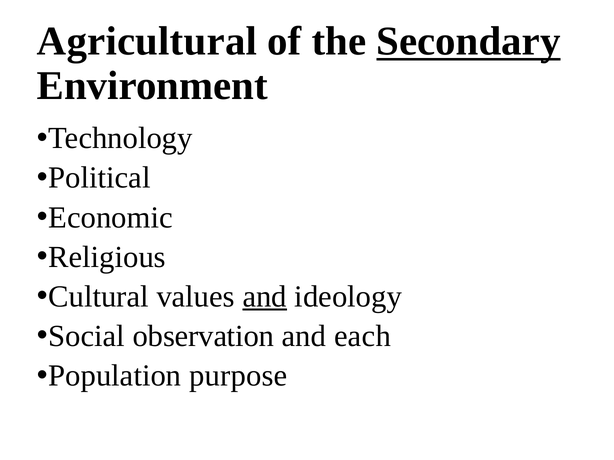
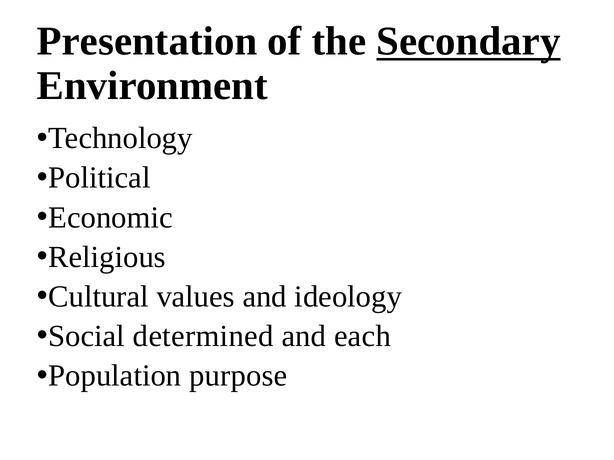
Agricultural: Agricultural -> Presentation (147, 42)
and underline: present -> none (265, 297)
observation: observation -> determined (203, 336)
